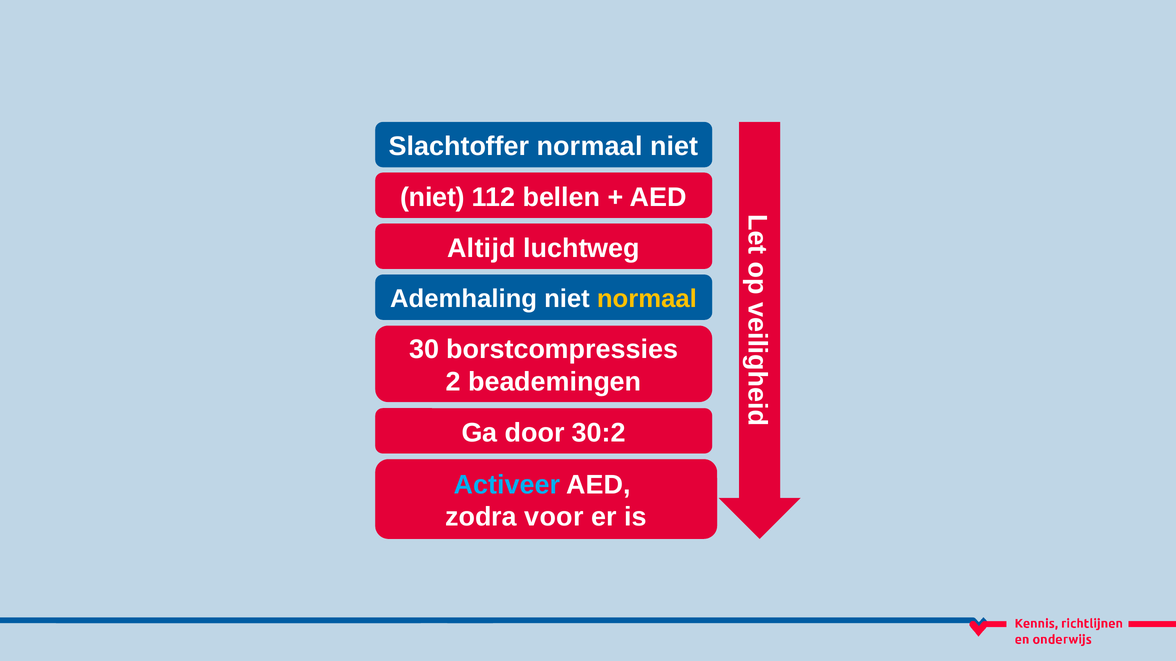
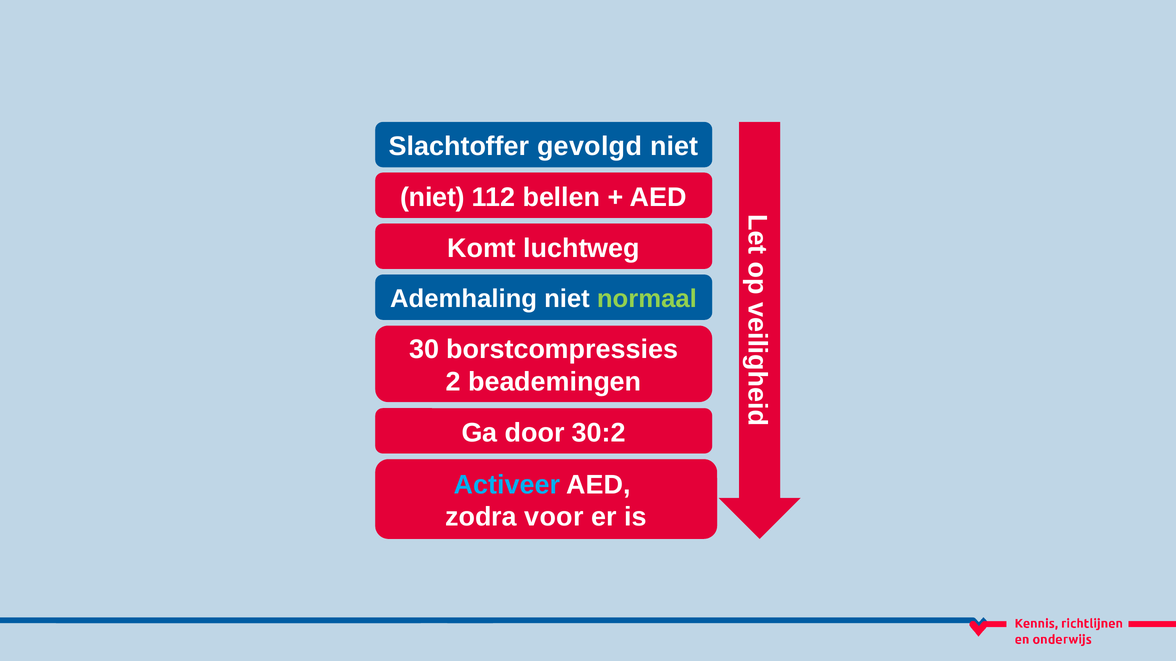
Slachtoffer normaal: normaal -> gevolgd (590, 147)
Altijd: Altijd -> Komt (482, 248)
normaal colour: yellow -> light green (647, 299)
